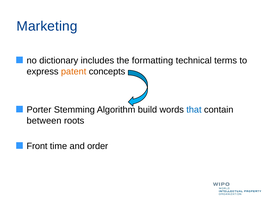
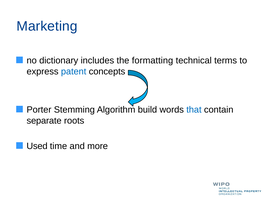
patent colour: orange -> blue (74, 71)
between: between -> separate (44, 120)
Front: Front -> Used (37, 146)
order: order -> more (98, 146)
